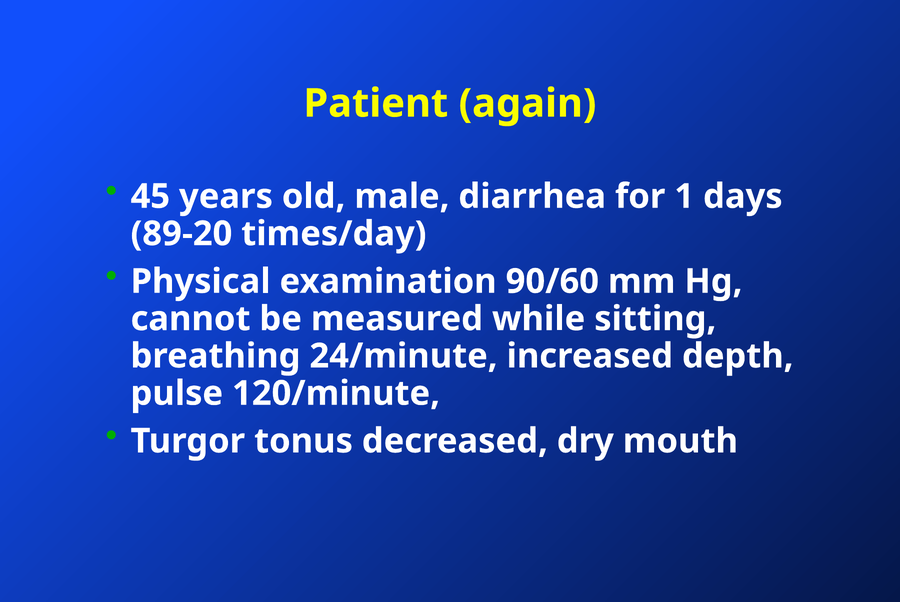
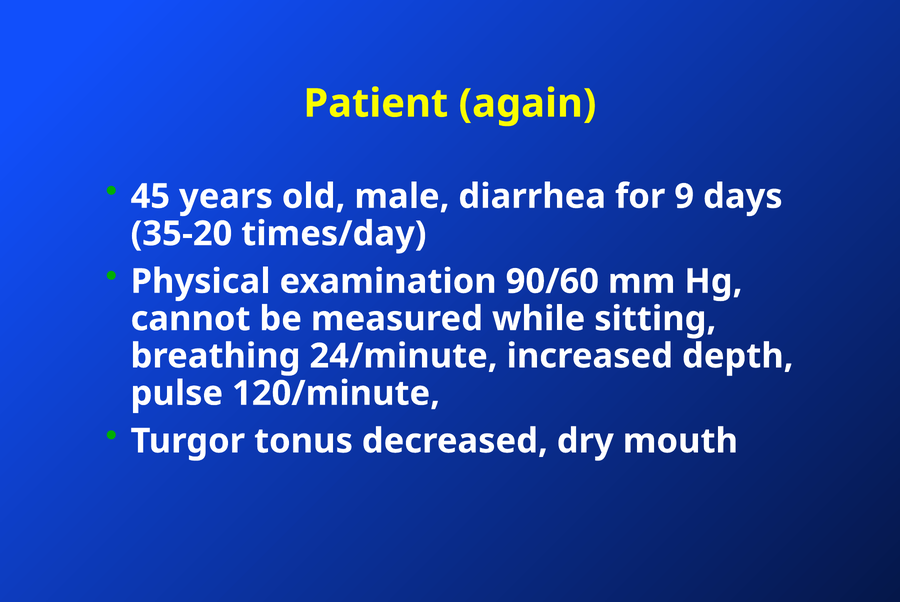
1: 1 -> 9 (684, 197)
89-20: 89-20 -> 35-20 (181, 234)
